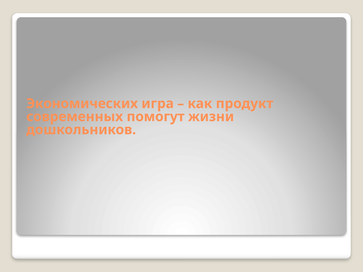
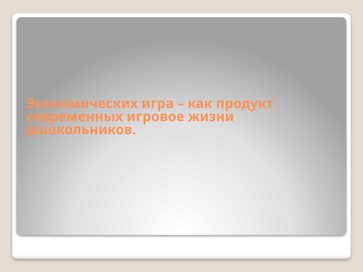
помогут: помогут -> игровое (155, 117)
